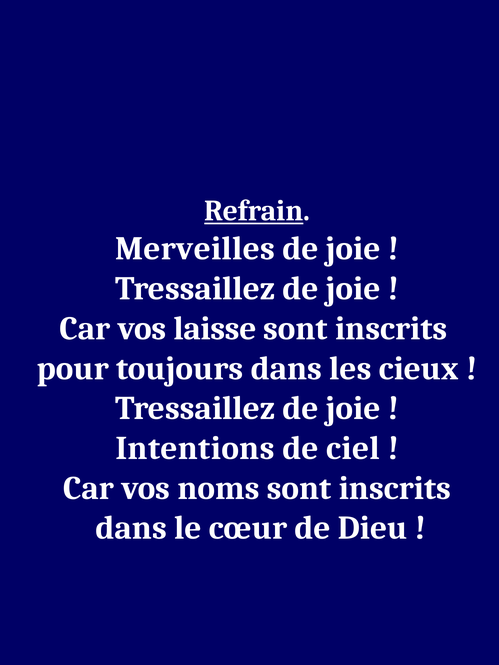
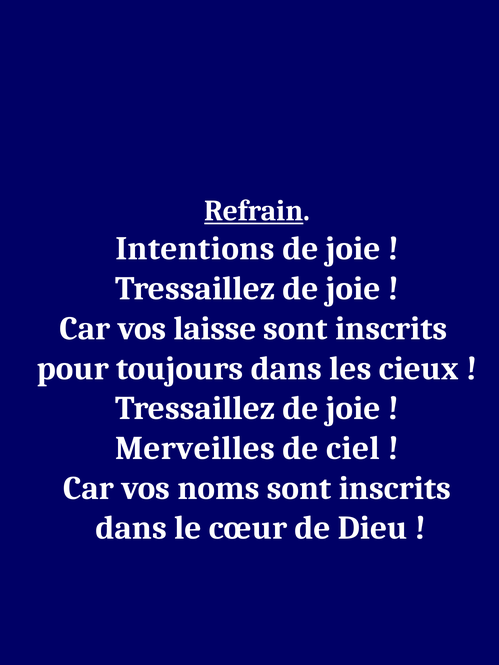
Merveilles: Merveilles -> Intentions (195, 249)
Intentions: Intentions -> Merveilles (195, 448)
